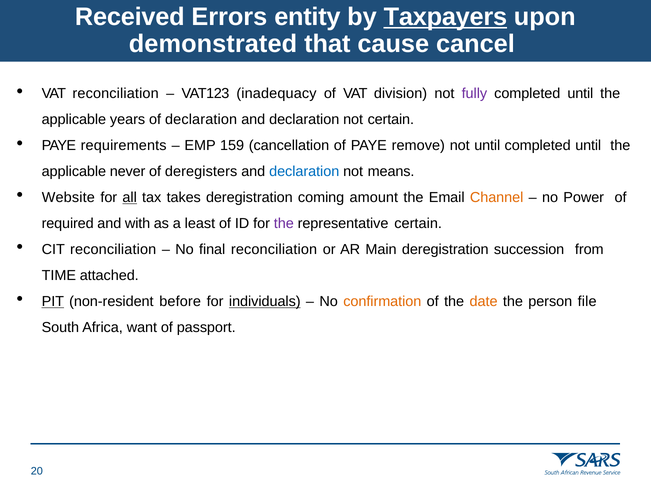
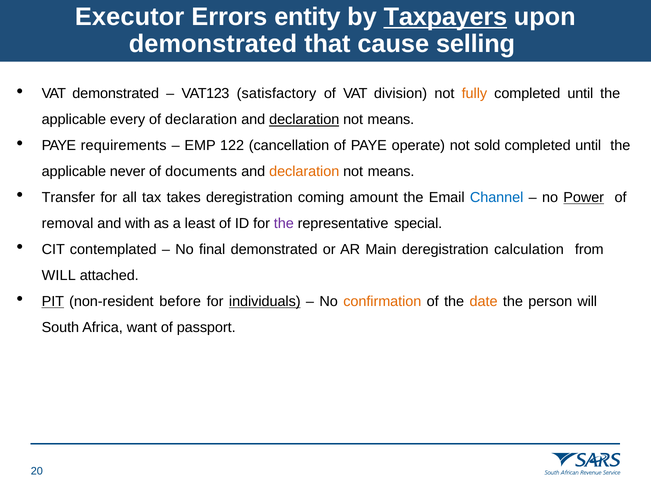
Received: Received -> Executor (130, 17)
cancel: cancel -> selling (476, 44)
VAT reconciliation: reconciliation -> demonstrated (116, 94)
inadequacy: inadequacy -> satisfactory (276, 94)
fully colour: purple -> orange (474, 94)
years: years -> every (128, 120)
declaration underline: none -> present (304, 120)
certain: certain -> means (391, 120)
159: 159 -> 122 (232, 146)
remove: remove -> operate (418, 146)
not until: until -> sold (487, 146)
deregisters: deregisters -> documents (201, 172)
declaration colour: blue -> orange (304, 172)
Website: Website -> Transfer (68, 198)
all underline: present -> none (130, 198)
Channel colour: orange -> blue (497, 198)
Power underline: none -> present (584, 198)
required: required -> removal (68, 224)
representative certain: certain -> special (418, 224)
CIT reconciliation: reconciliation -> contemplated (113, 250)
final reconciliation: reconciliation -> demonstrated (274, 250)
succession: succession -> calculation (529, 250)
TIME: TIME -> WILL (59, 276)
person file: file -> will (587, 302)
